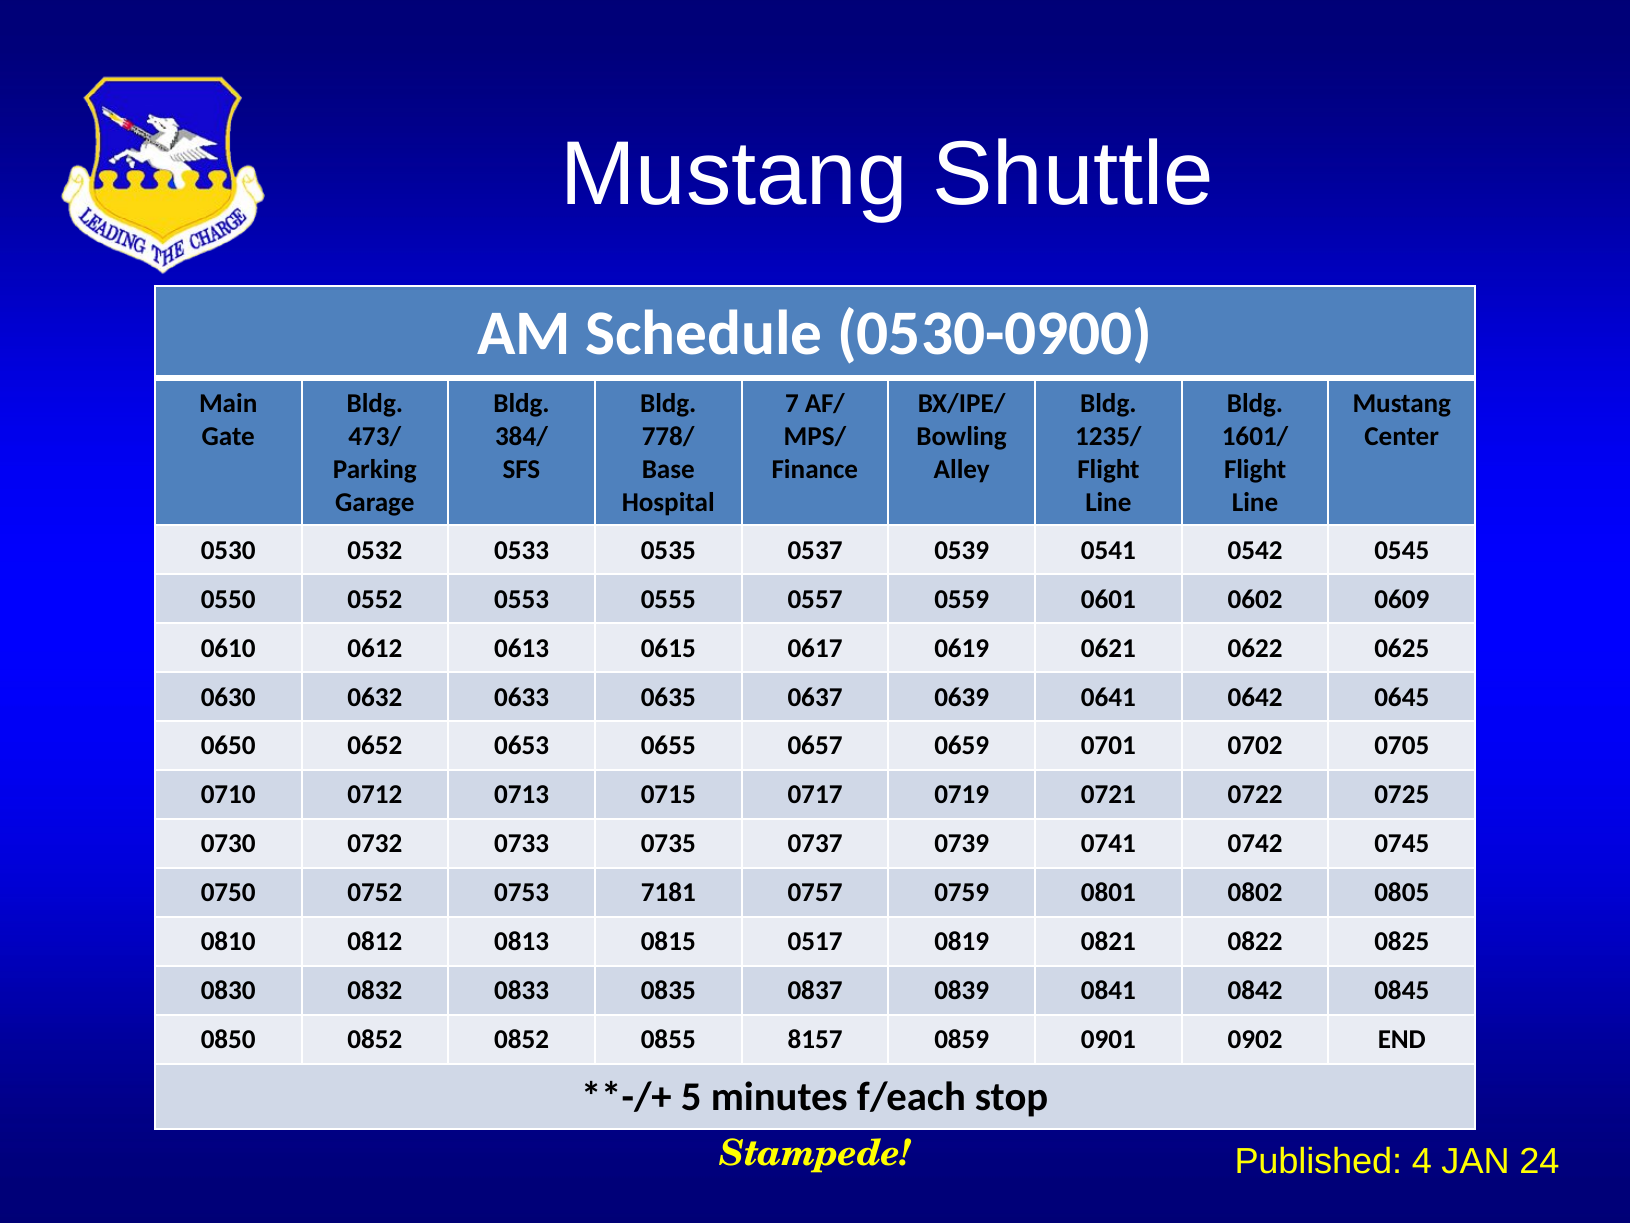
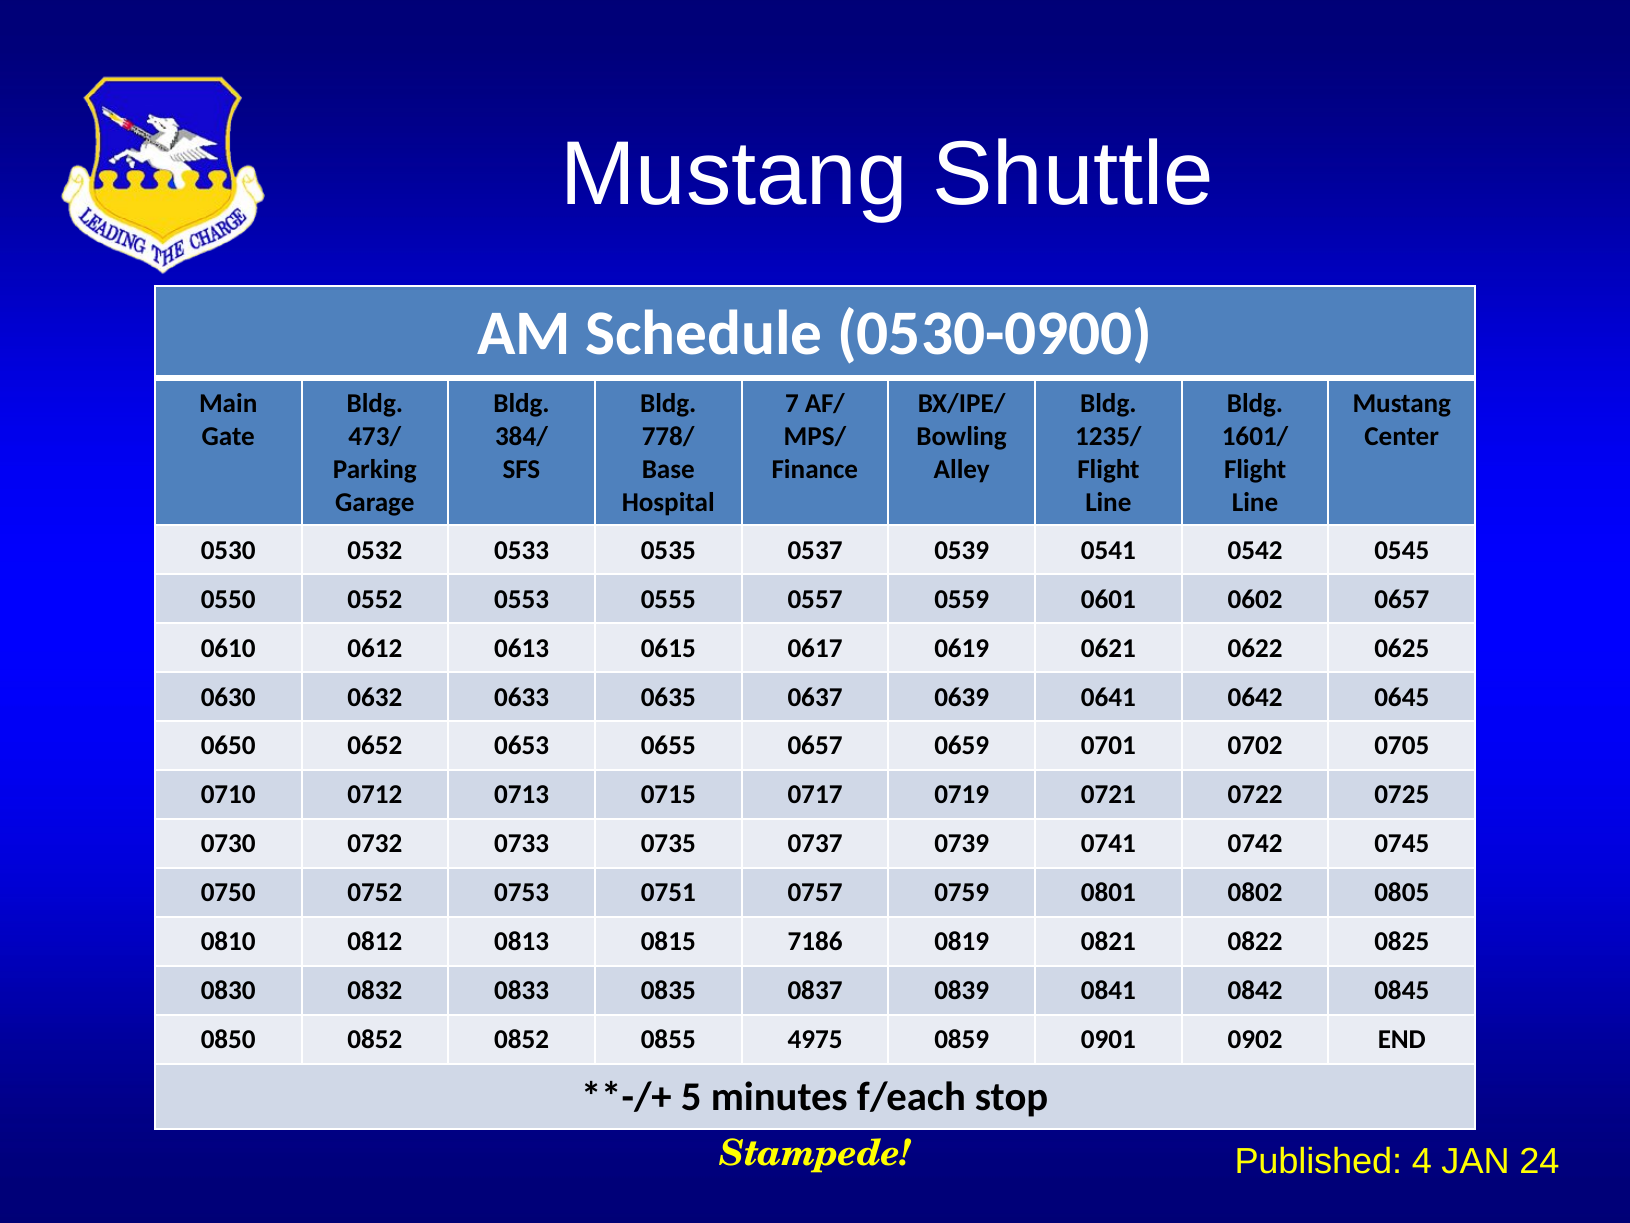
0602 0609: 0609 -> 0657 (1402, 599)
7181: 7181 -> 0751 (668, 893)
0517: 0517 -> 7186 (815, 942)
8157: 8157 -> 4975 (815, 1040)
